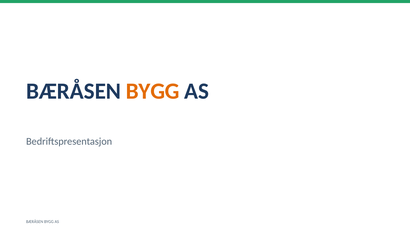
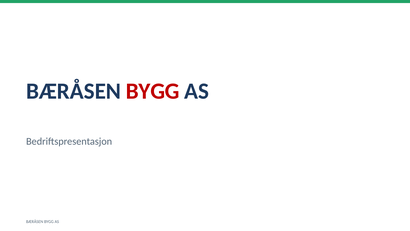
BYGG colour: orange -> red (153, 91)
